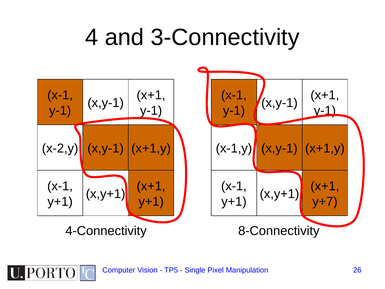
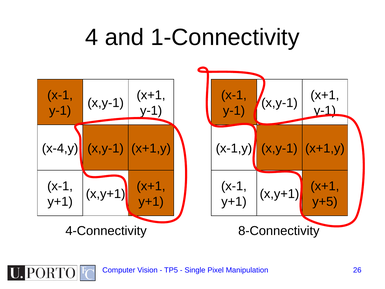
3-Connectivity: 3-Connectivity -> 1-Connectivity (225, 37)
x-2,y: x-2,y -> x-4,y (60, 148)
y+7: y+7 -> y+5 (325, 201)
